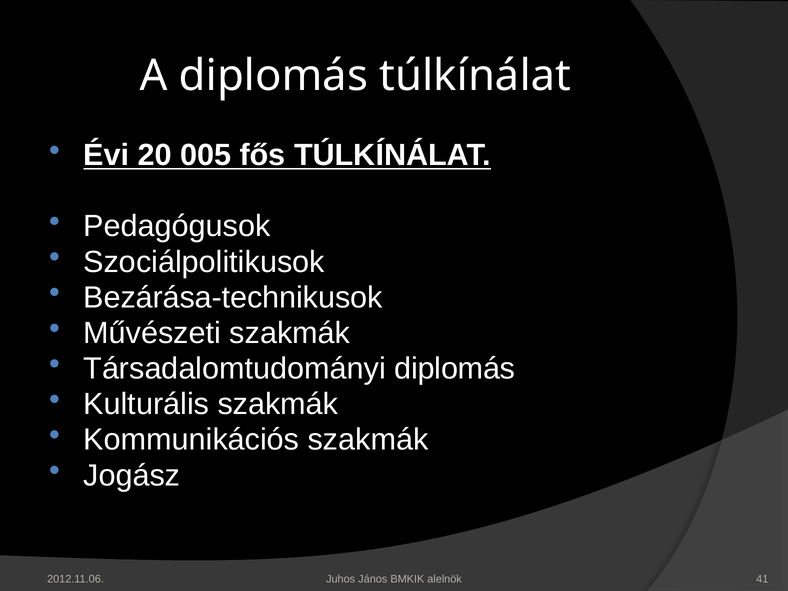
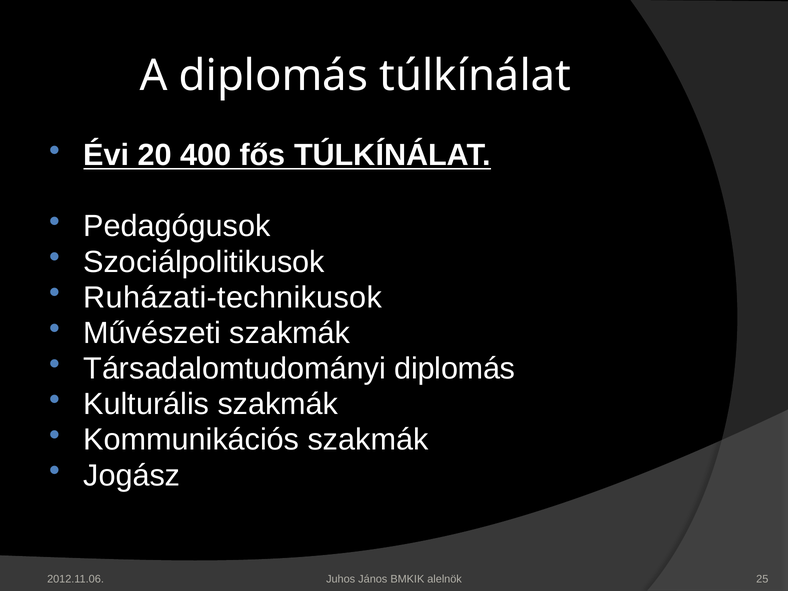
005: 005 -> 400 (206, 155)
Bezárása-technikusok: Bezárása-technikusok -> Ruházati-technikusok (233, 298)
41: 41 -> 25 (762, 579)
